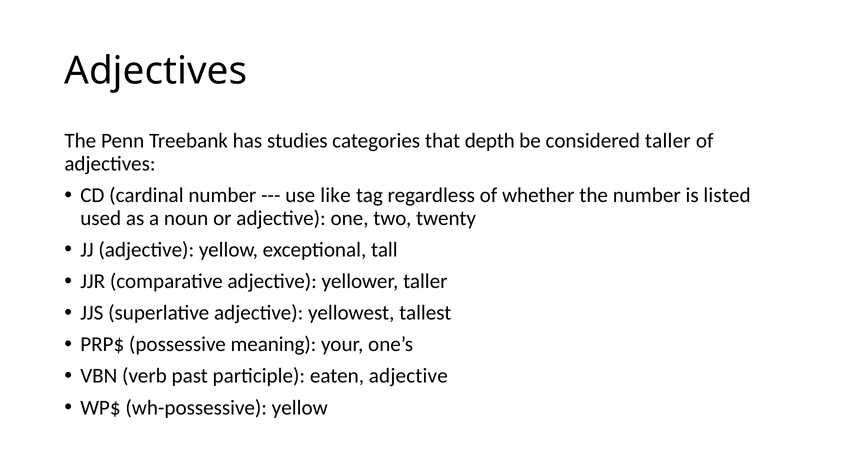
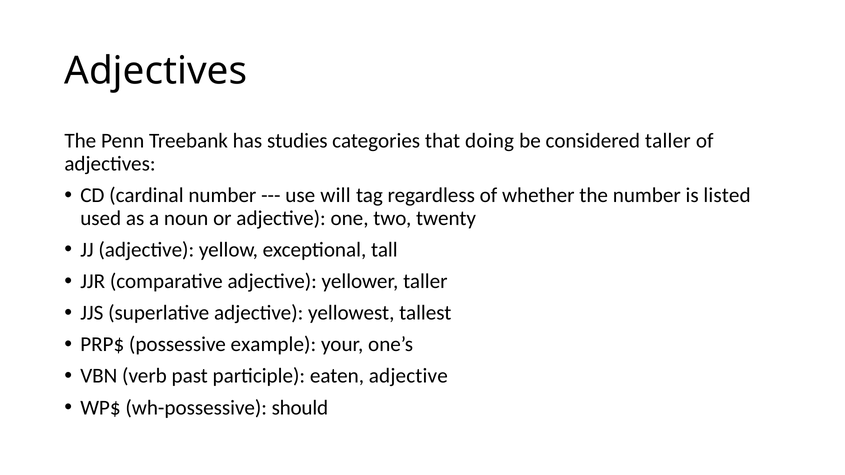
depth: depth -> doing (490, 141)
like: like -> will (335, 195)
meaning: meaning -> example (273, 345)
wh-possessive yellow: yellow -> should (300, 408)
